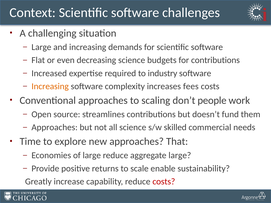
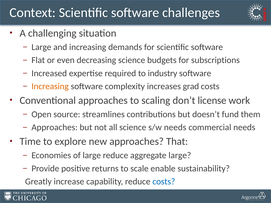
for contributions: contributions -> subscriptions (215, 60)
fees: fees -> grad (191, 86)
people: people -> license (212, 101)
s/w skilled: skilled -> needs (175, 128)
costs colour: red -> blue (164, 182)
